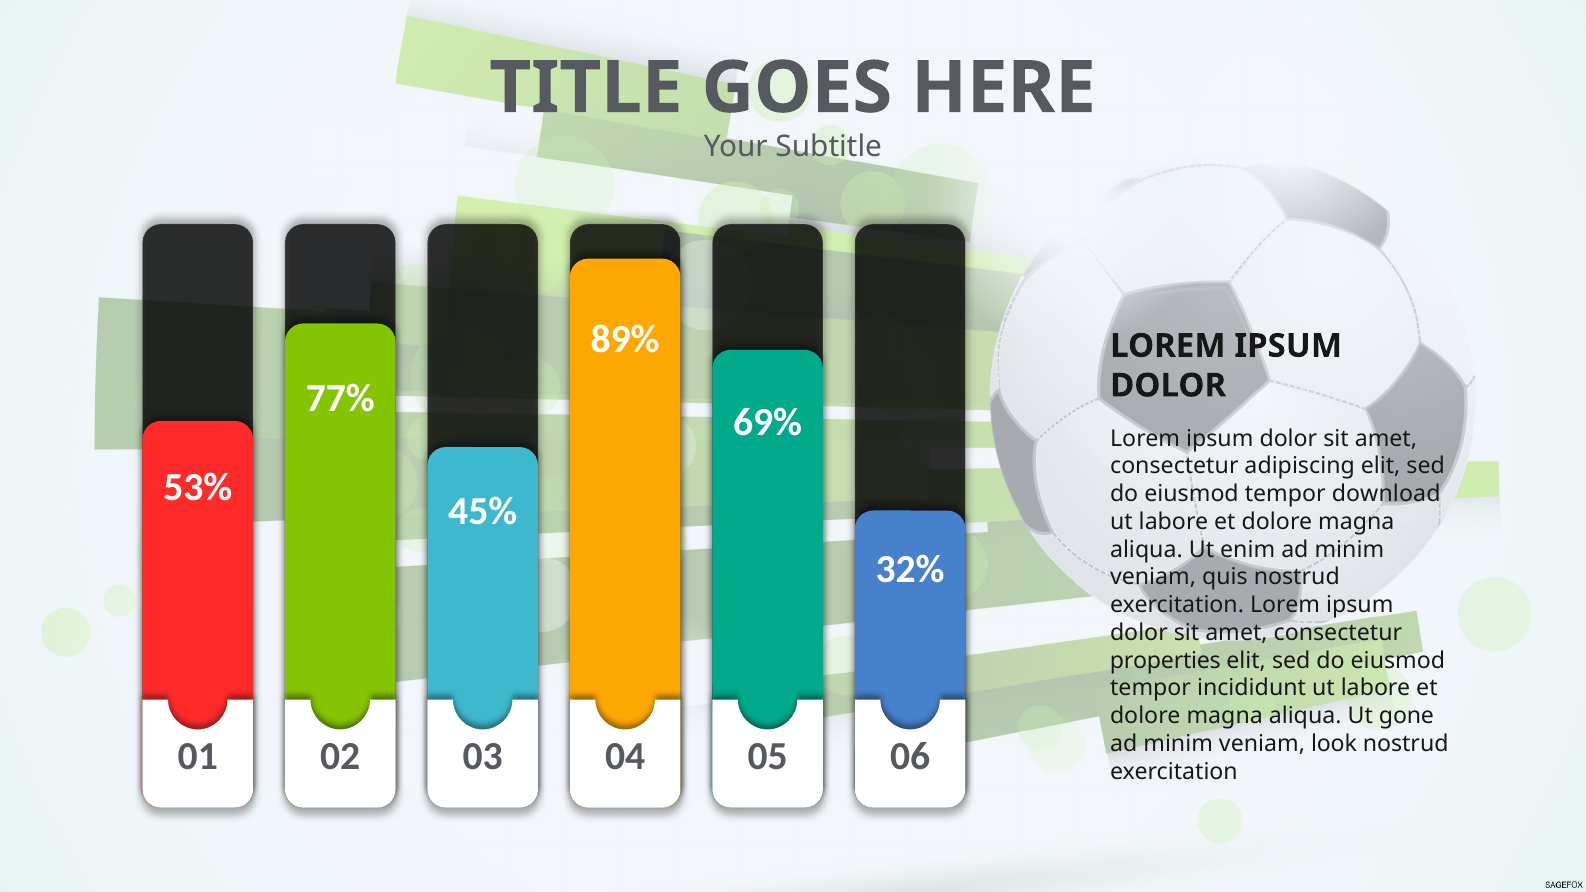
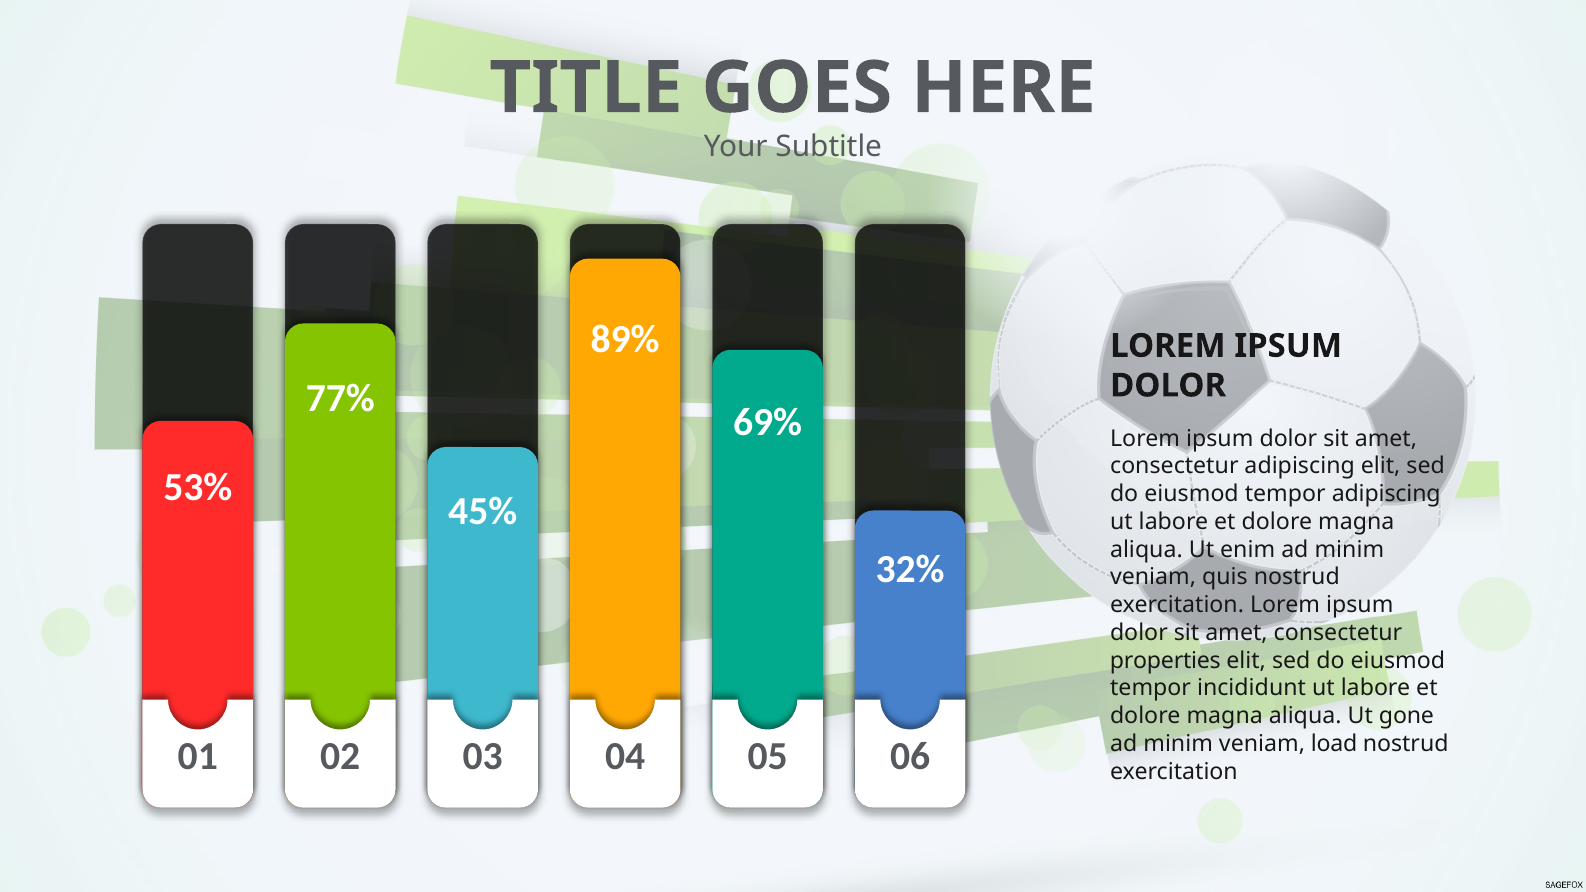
tempor download: download -> adipiscing (1386, 494)
look: look -> load (1334, 744)
